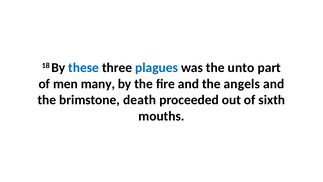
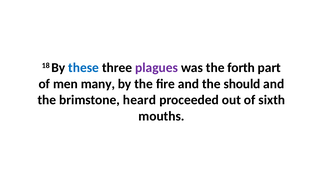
plagues colour: blue -> purple (157, 68)
unto: unto -> forth (241, 68)
angels: angels -> should (242, 84)
death: death -> heard (140, 100)
